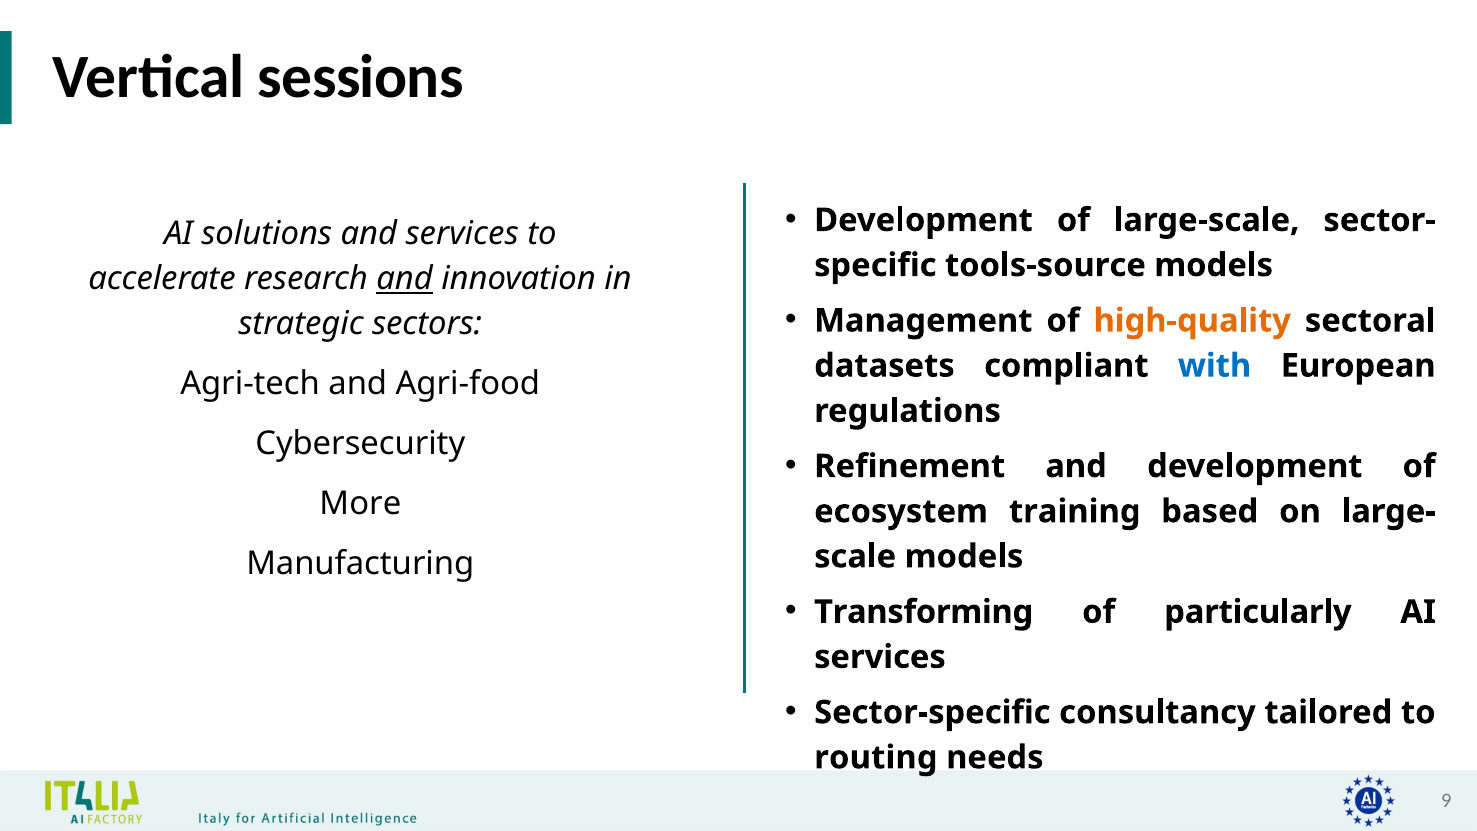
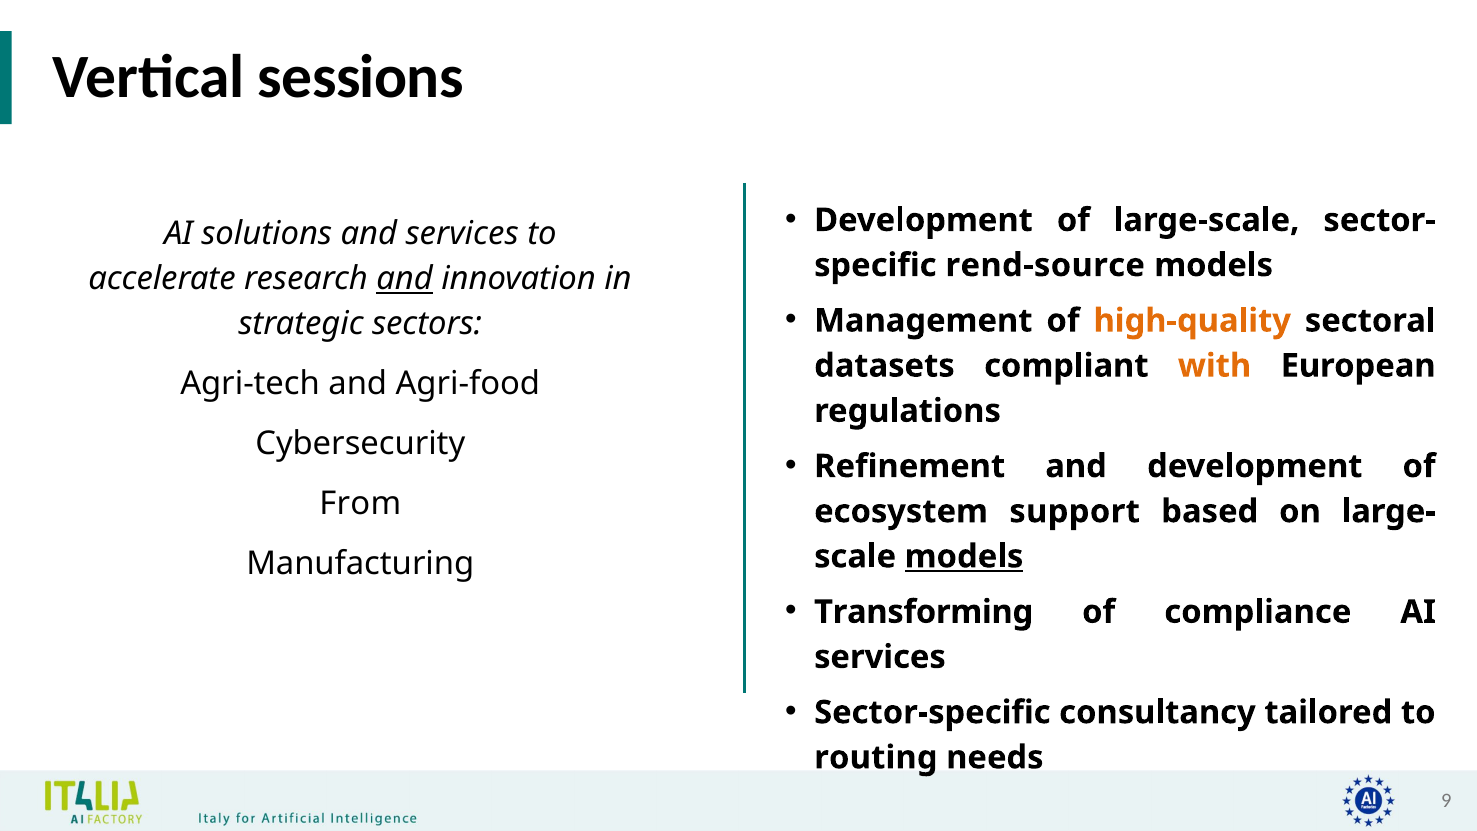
tools-source: tools-source -> rend-source (1045, 265)
with colour: blue -> orange (1215, 366)
More: More -> From (360, 504)
training: training -> support (1075, 511)
models underline: none -> present (964, 556)
particularly: particularly -> compliance (1258, 612)
